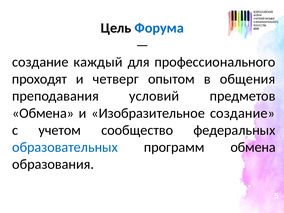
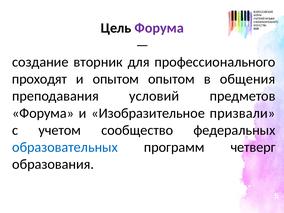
Форума colour: blue -> purple (159, 28)
каждый: каждый -> вторник (98, 62)
и четверг: четверг -> опытом (116, 79)
Обмена: Обмена -> Форума (43, 113)
Изобразительное создание: создание -> призвали (243, 113)
программ обмена: обмена -> четверг (253, 147)
